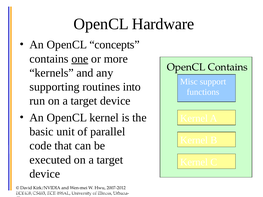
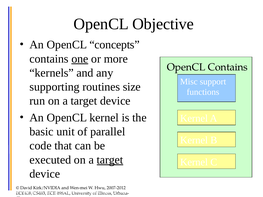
Hardware: Hardware -> Objective (163, 24)
into: into -> size (132, 87)
target underline: none -> present (110, 160)
